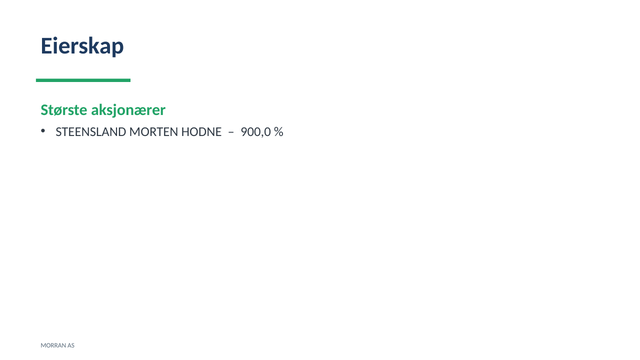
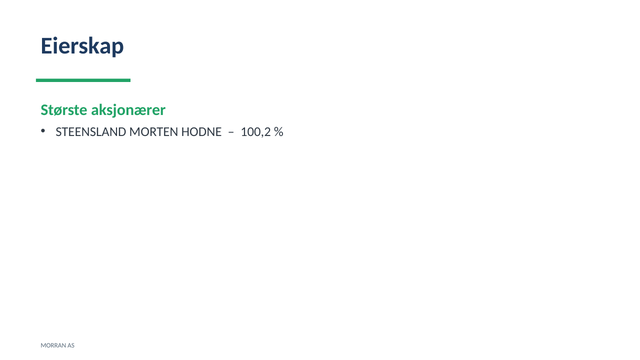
900,0: 900,0 -> 100,2 (256, 132)
